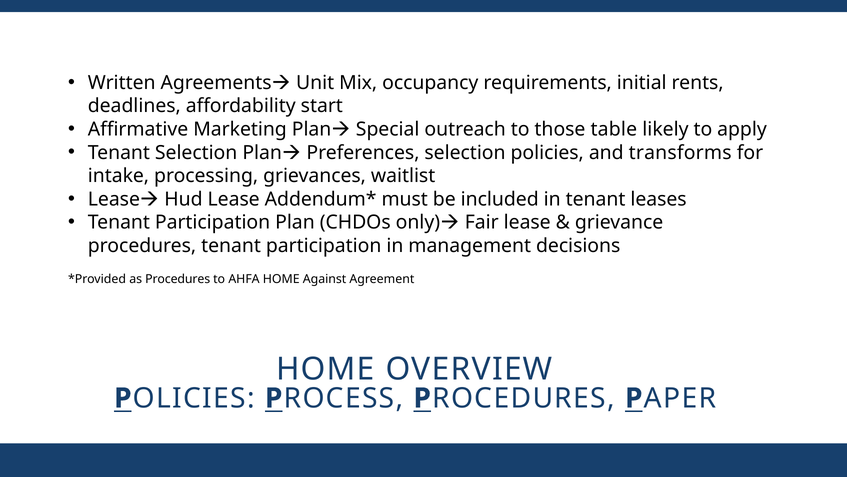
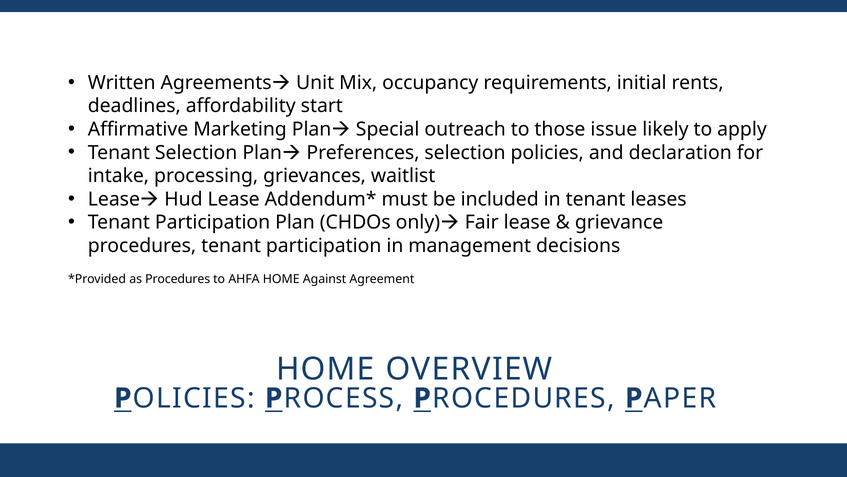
table: table -> issue (614, 129)
transforms: transforms -> declaration (680, 152)
